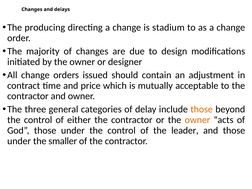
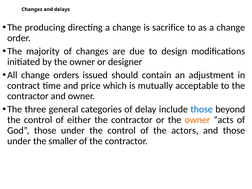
stadium: stadium -> sacrifice (168, 27)
those colour: orange -> blue (202, 109)
leader: leader -> actors (185, 130)
